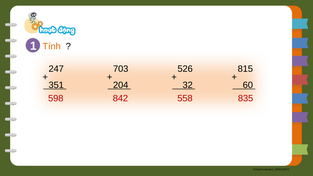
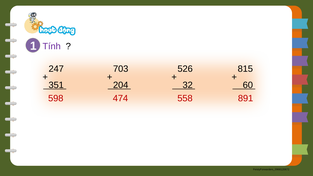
Tính colour: orange -> purple (52, 46)
842: 842 -> 474 (120, 99)
835: 835 -> 891 (246, 99)
